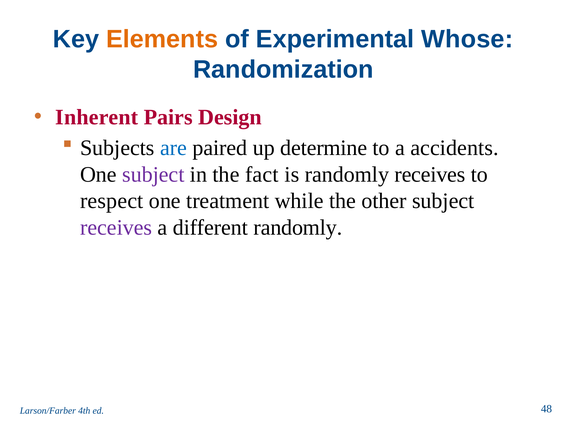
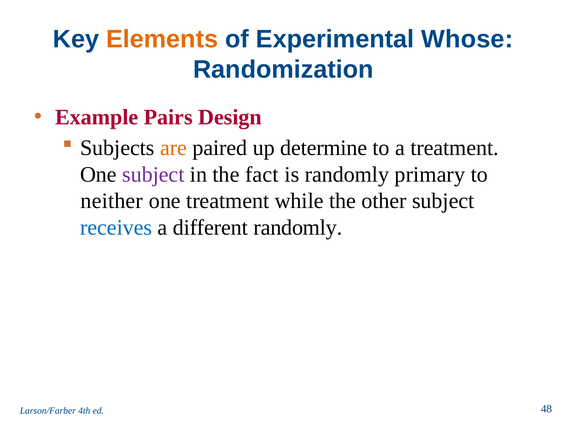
Inherent: Inherent -> Example (97, 117)
are colour: blue -> orange (173, 148)
a accidents: accidents -> treatment (455, 148)
randomly receives: receives -> primary (430, 174)
respect: respect -> neither (112, 201)
receives colour: purple -> blue (116, 227)
